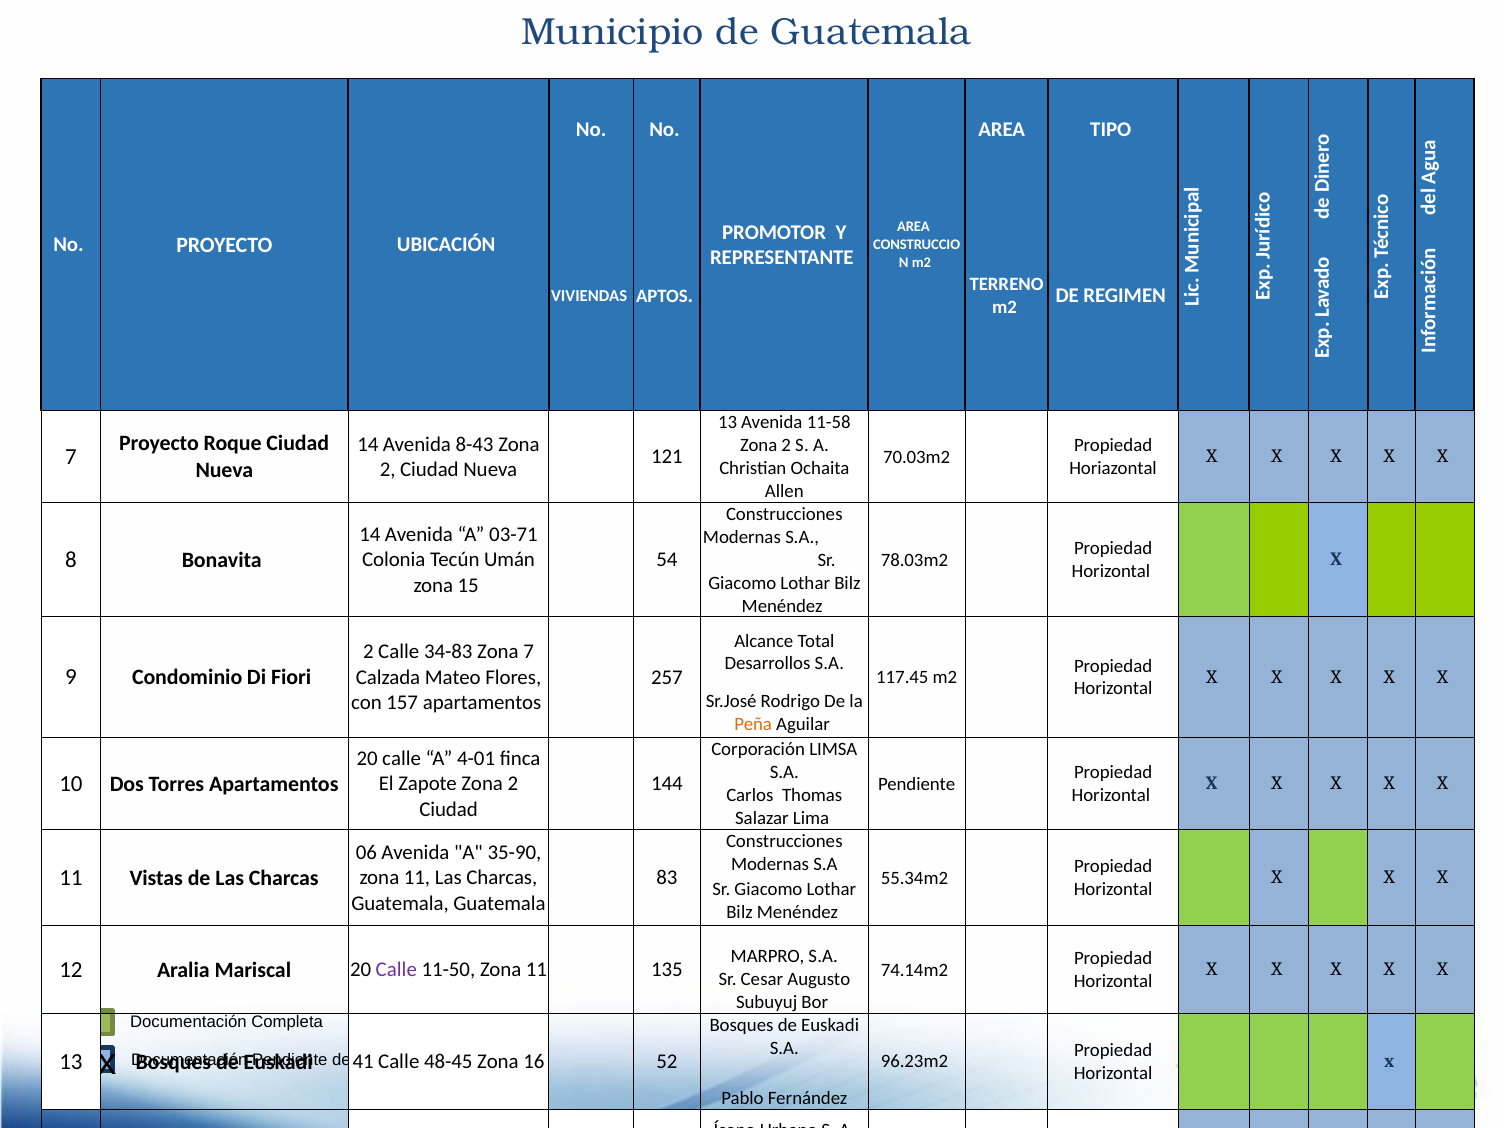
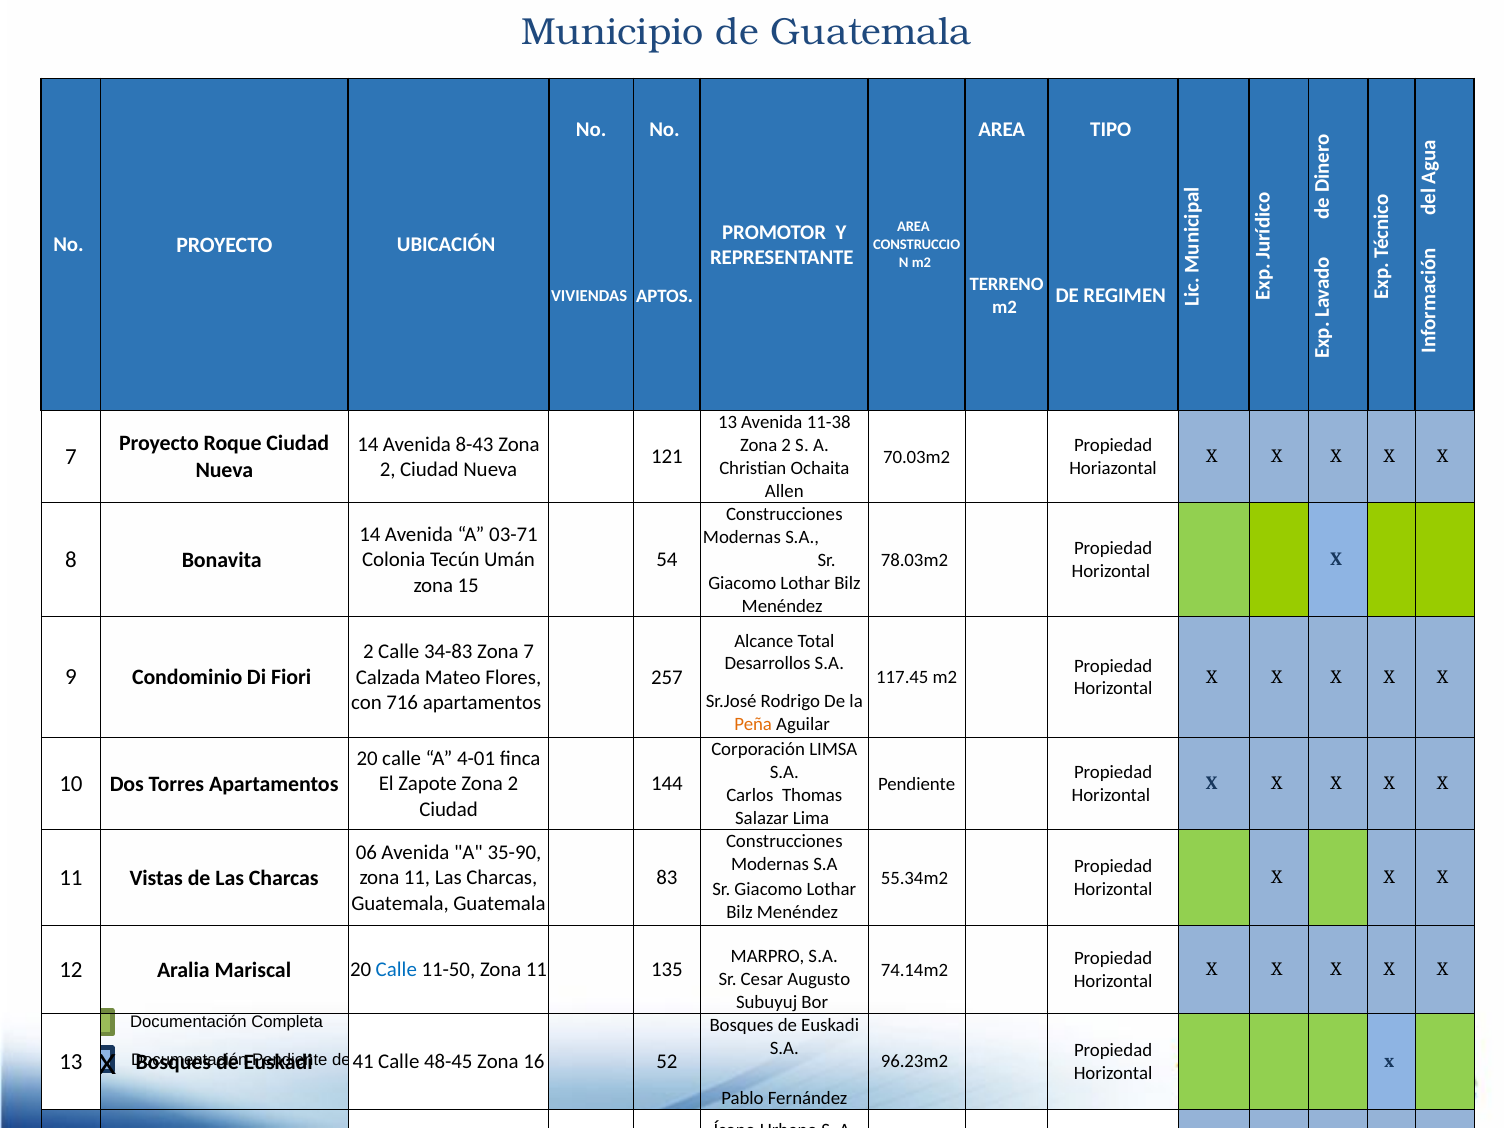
11-58: 11-58 -> 11-38 (829, 423)
157: 157 -> 716 (402, 703)
Calle colour: purple -> blue (396, 970)
